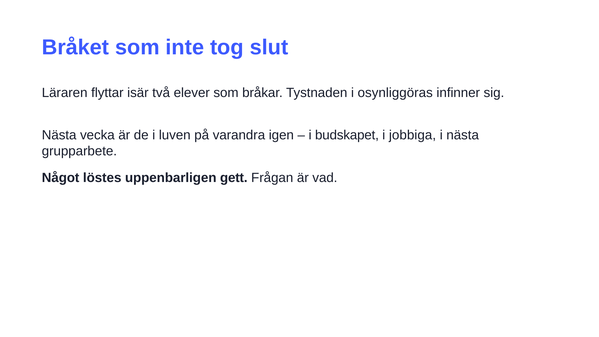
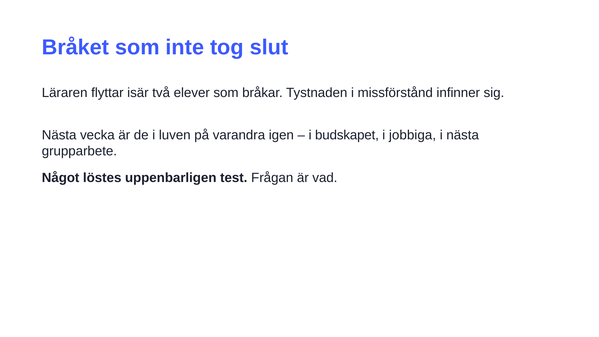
osynliggöras: osynliggöras -> missförstånd (395, 93)
gett: gett -> test (234, 178)
